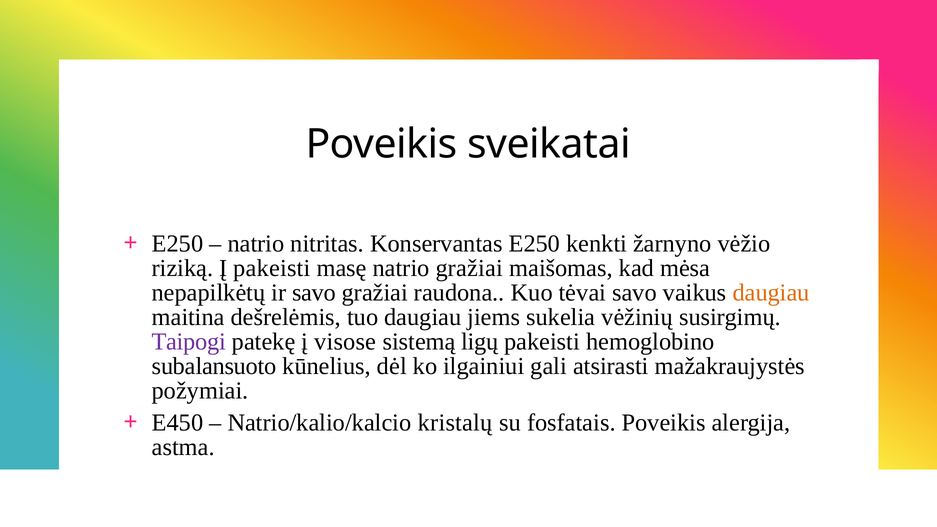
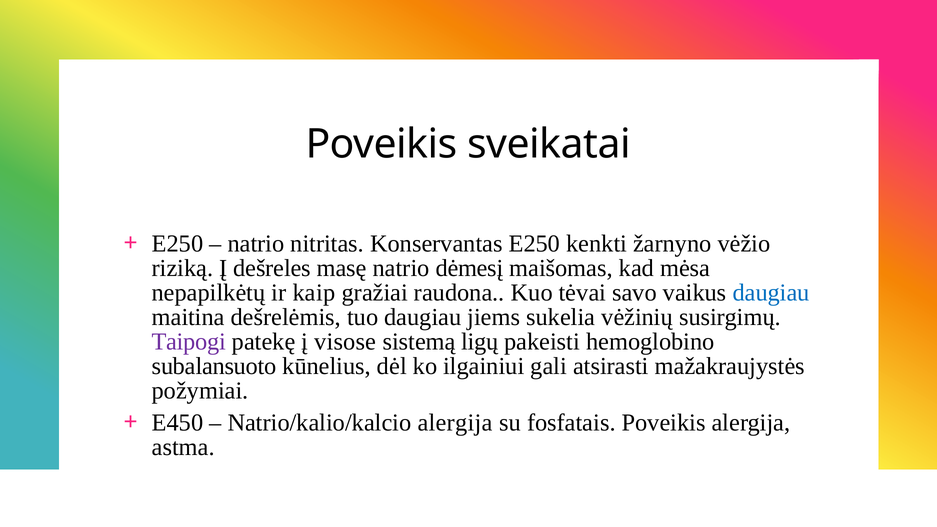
Į pakeisti: pakeisti -> dešreles (272, 268)
natrio gražiai: gražiai -> dėmesį (470, 268)
ir savo: savo -> kaip (314, 293)
daugiau colour: orange -> blue (771, 293)
Natrio/kalio/kalcio kristalų: kristalų -> alergija (455, 423)
